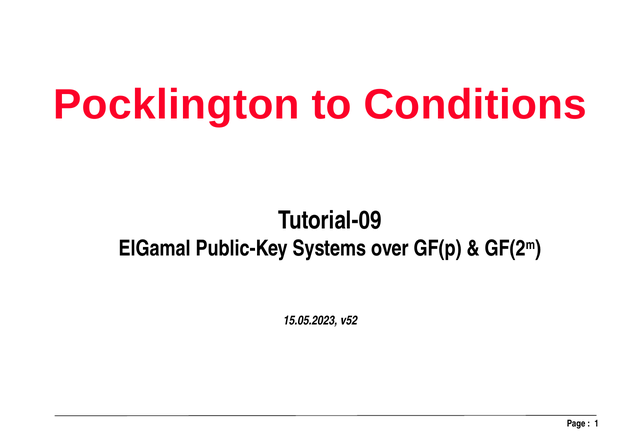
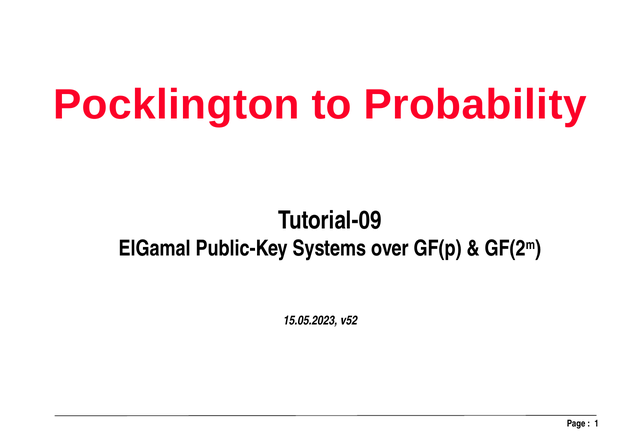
Conditions: Conditions -> Probability (475, 104)
